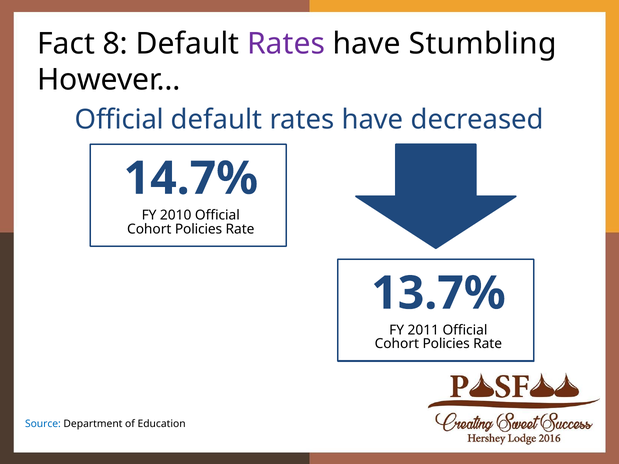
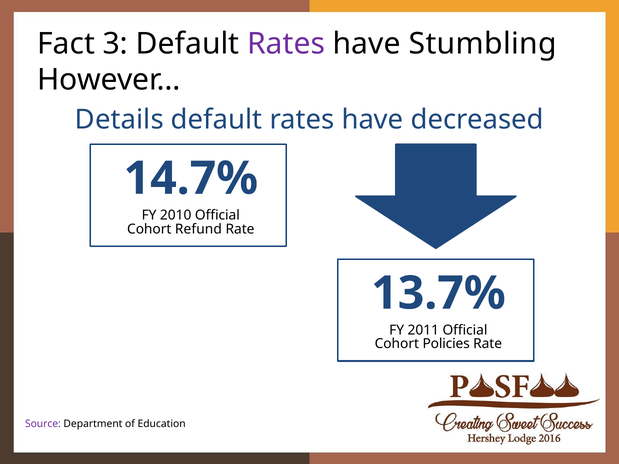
8: 8 -> 3 (115, 44)
Official: Official -> Details (119, 120)
Policies: Policies -> Refund (198, 229)
Source colour: blue -> purple (43, 424)
